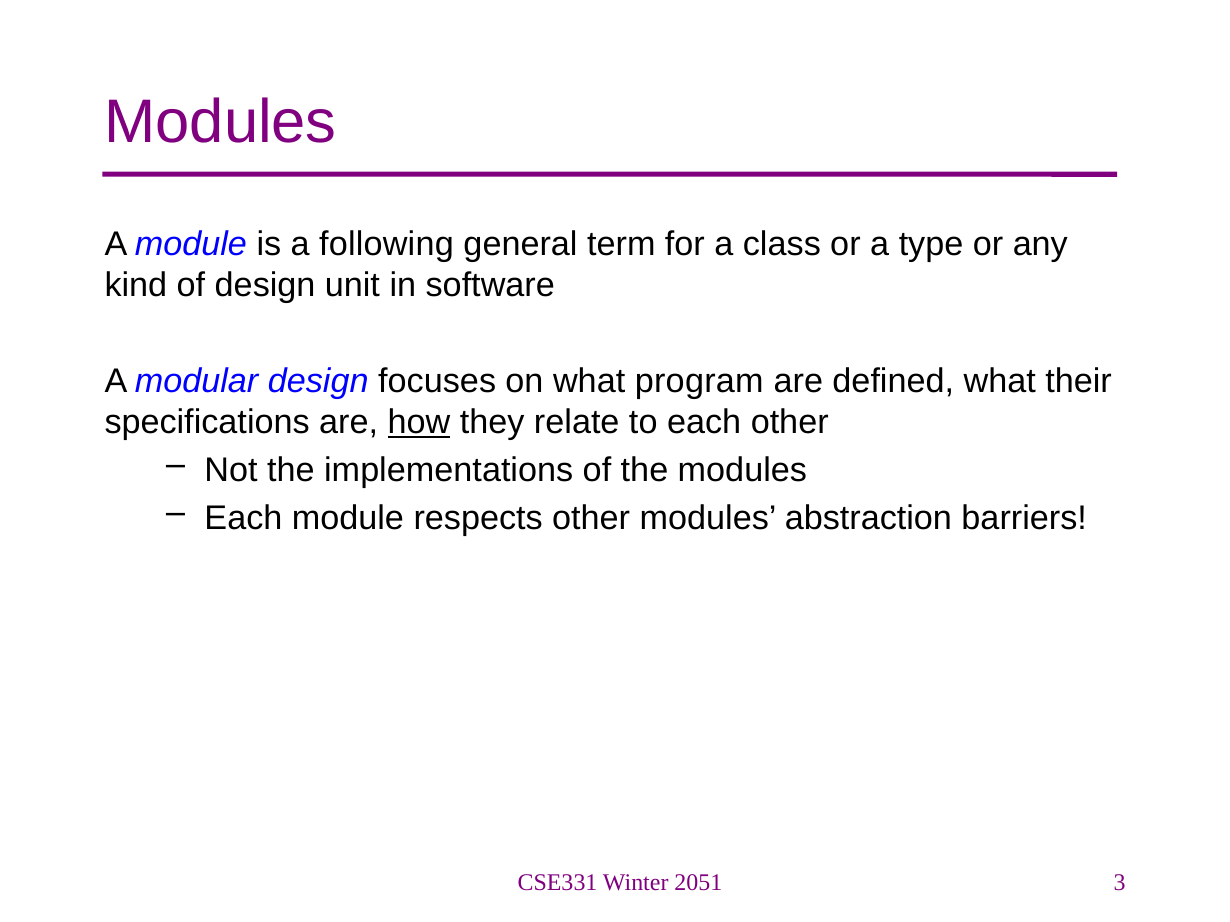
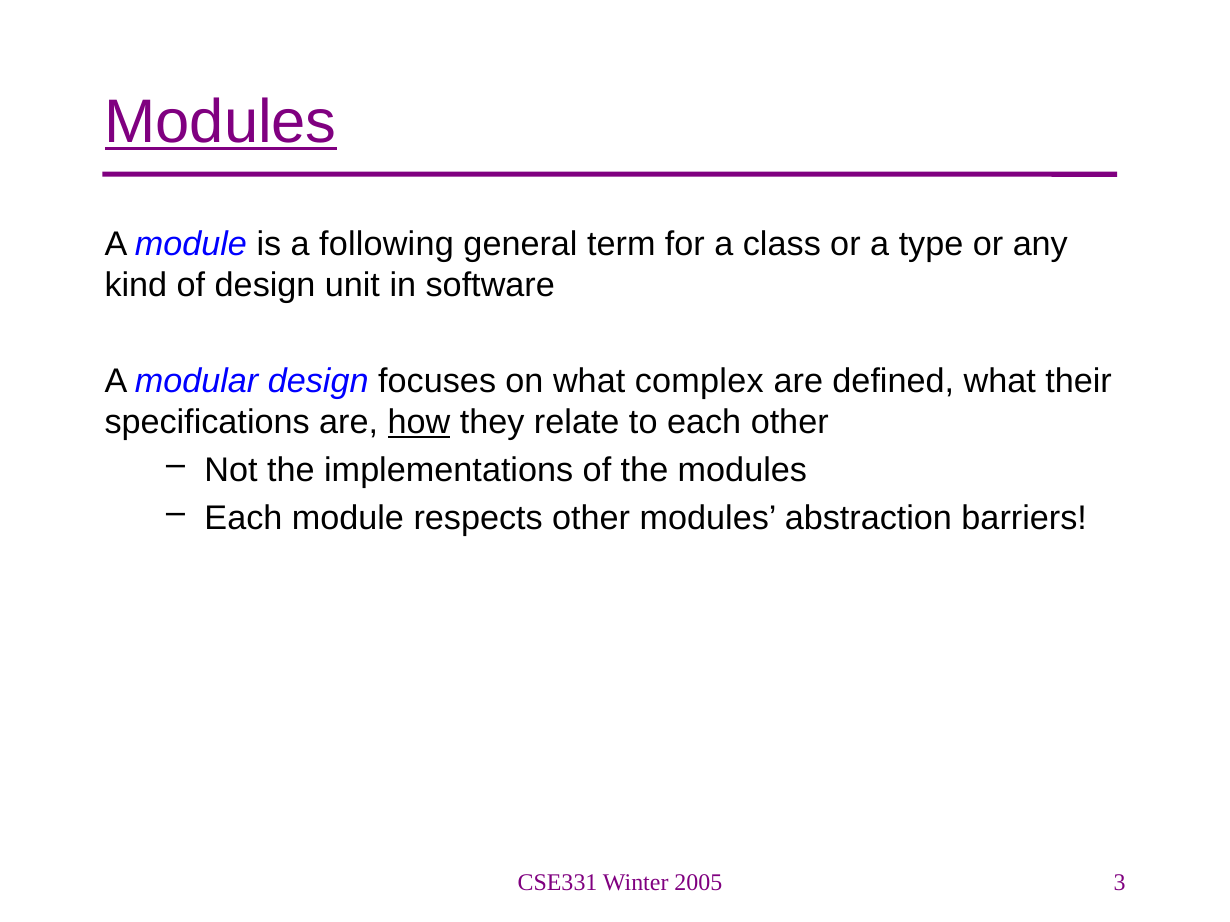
Modules underline: none -> present (221, 122)
program: program -> complex (699, 381)
2051: 2051 -> 2005 (698, 883)
